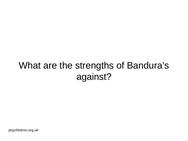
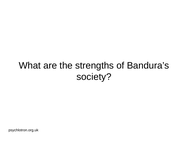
against: against -> society (94, 77)
